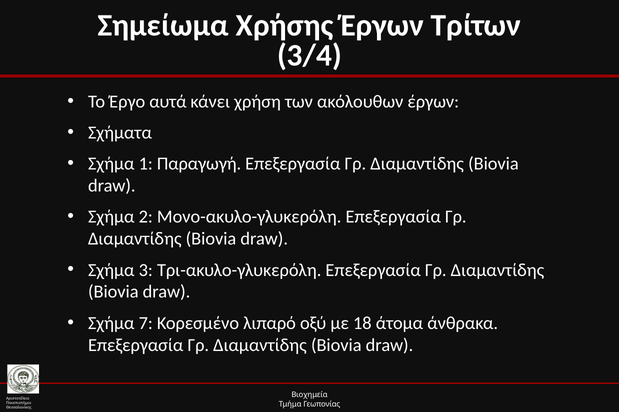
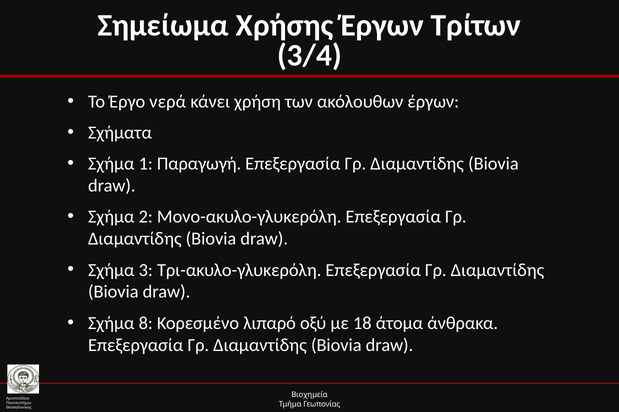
αυτά: αυτά -> νερά (168, 102)
7: 7 -> 8 (146, 324)
